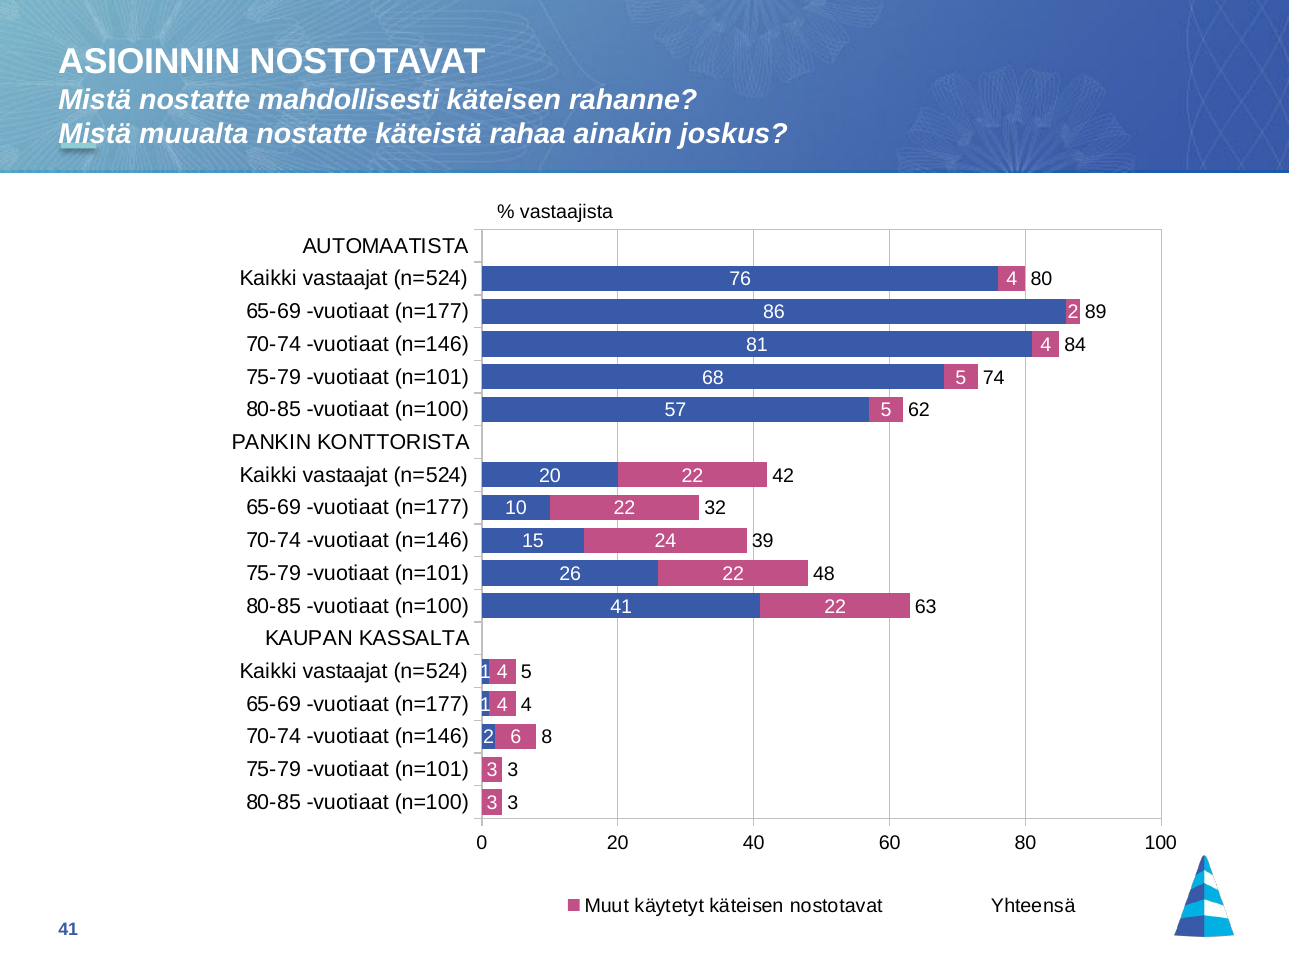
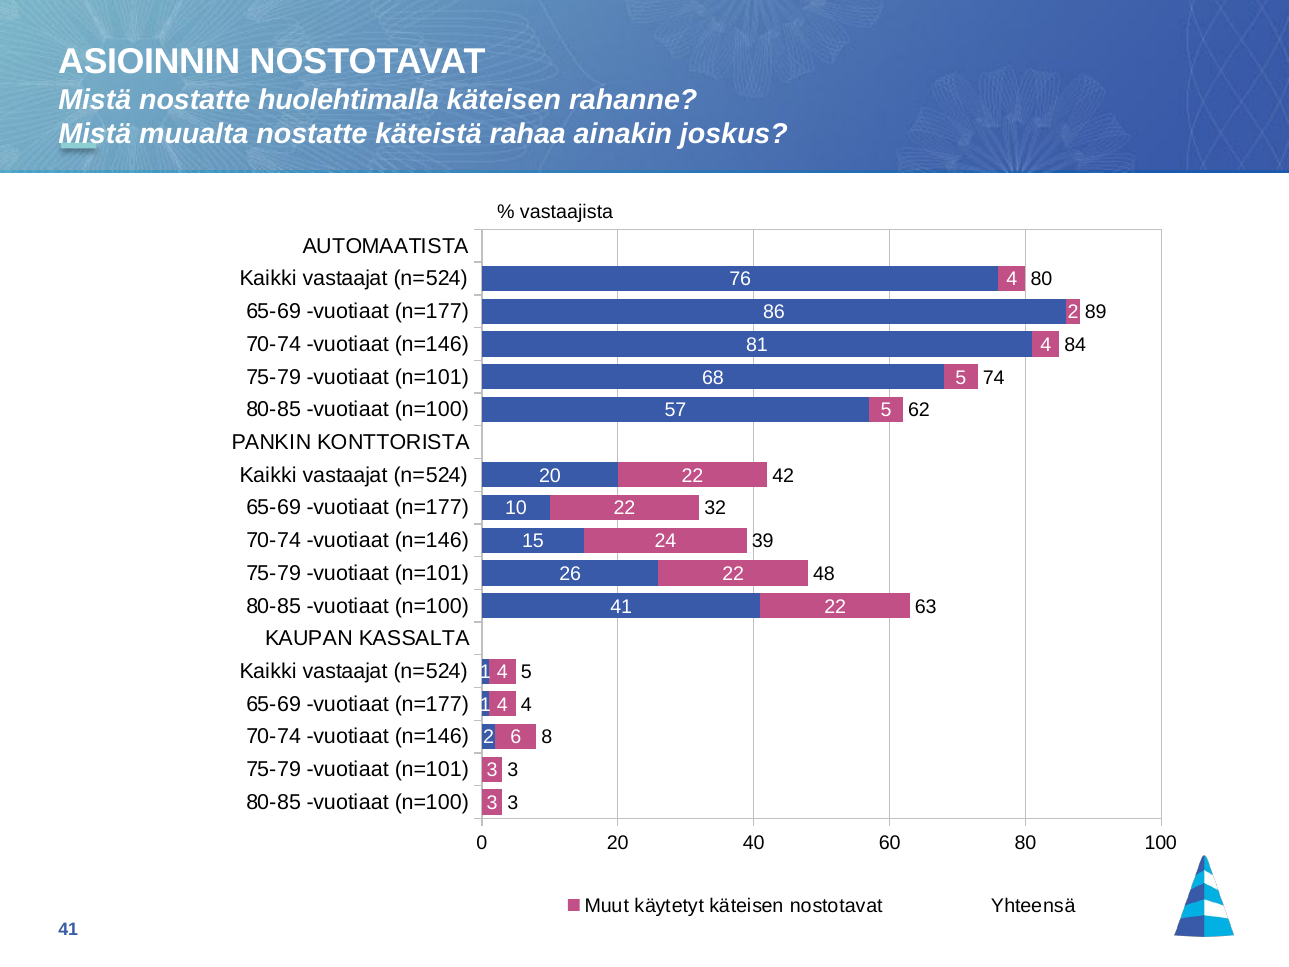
mahdollisesti: mahdollisesti -> huolehtimalla (349, 100)
